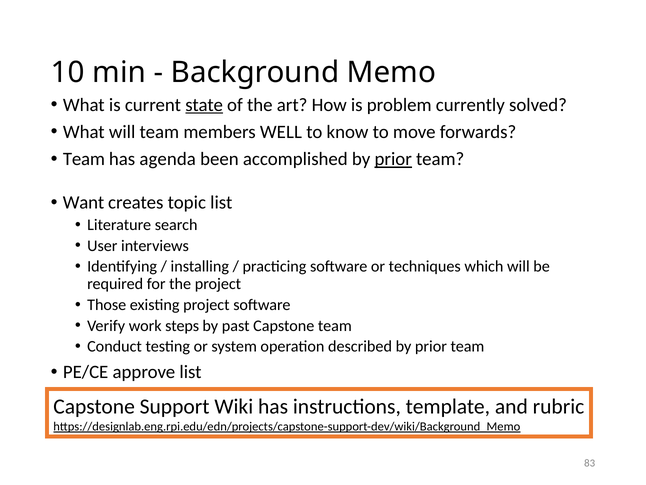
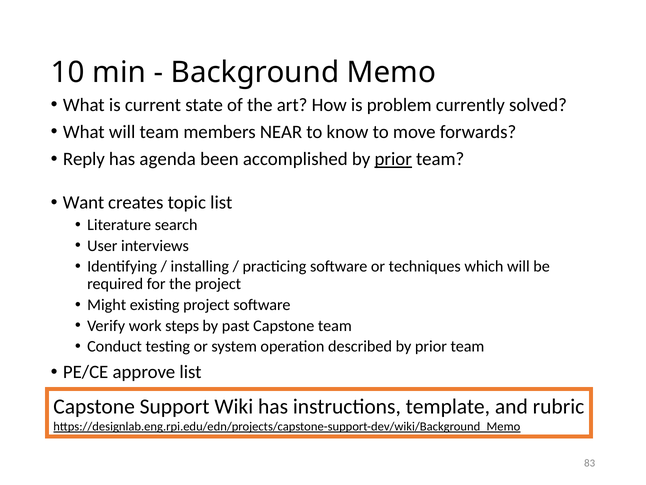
state underline: present -> none (204, 105)
WELL: WELL -> NEAR (281, 132)
Team: Team -> Reply (84, 159)
Those: Those -> Might (107, 305)
